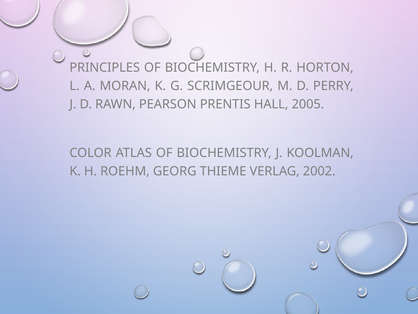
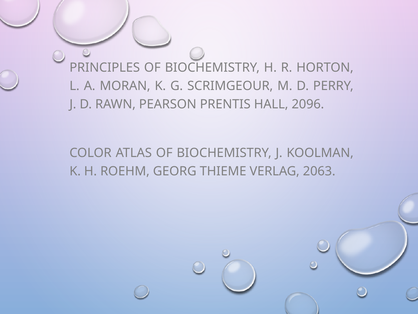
2005: 2005 -> 2096 (308, 104)
2002: 2002 -> 2063 (319, 171)
